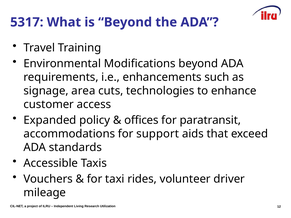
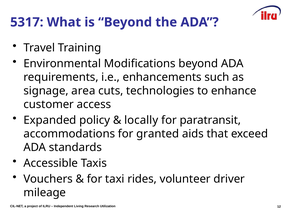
offices: offices -> locally (141, 120)
support: support -> granted (158, 134)
